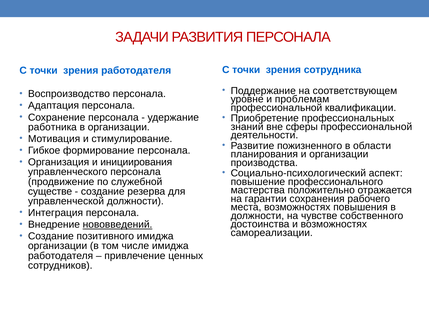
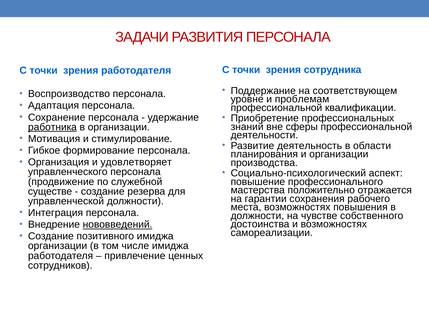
работника underline: none -> present (52, 127)
пожизненного: пожизненного -> деятельность (310, 146)
инициирования: инициирования -> удовлетворяет (136, 163)
